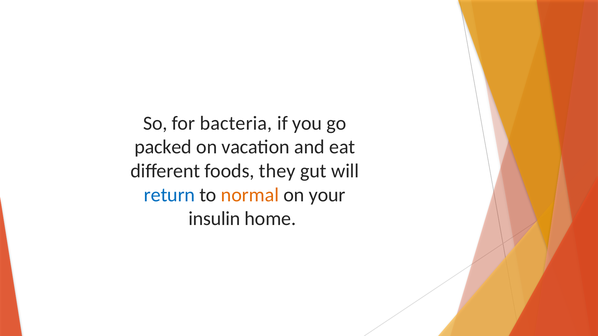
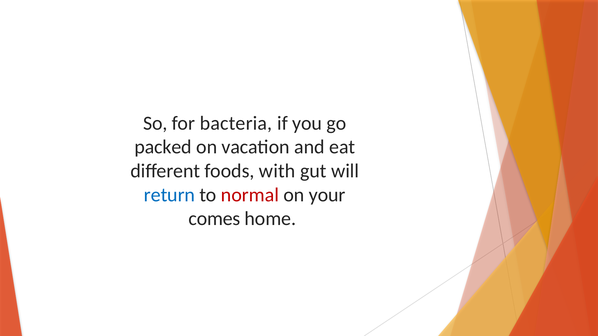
they: they -> with (277, 171)
normal colour: orange -> red (250, 195)
insulin: insulin -> comes (214, 219)
